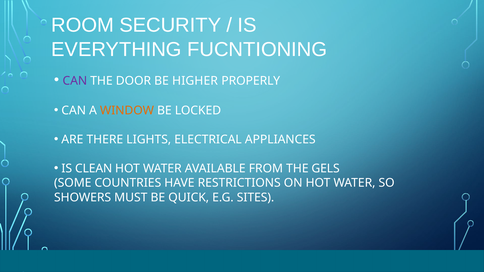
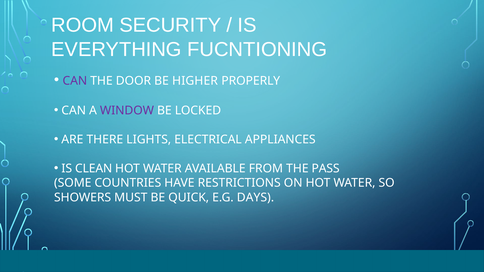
WINDOW colour: orange -> purple (127, 110)
GELS: GELS -> PASS (326, 169)
SITES: SITES -> DAYS (255, 198)
